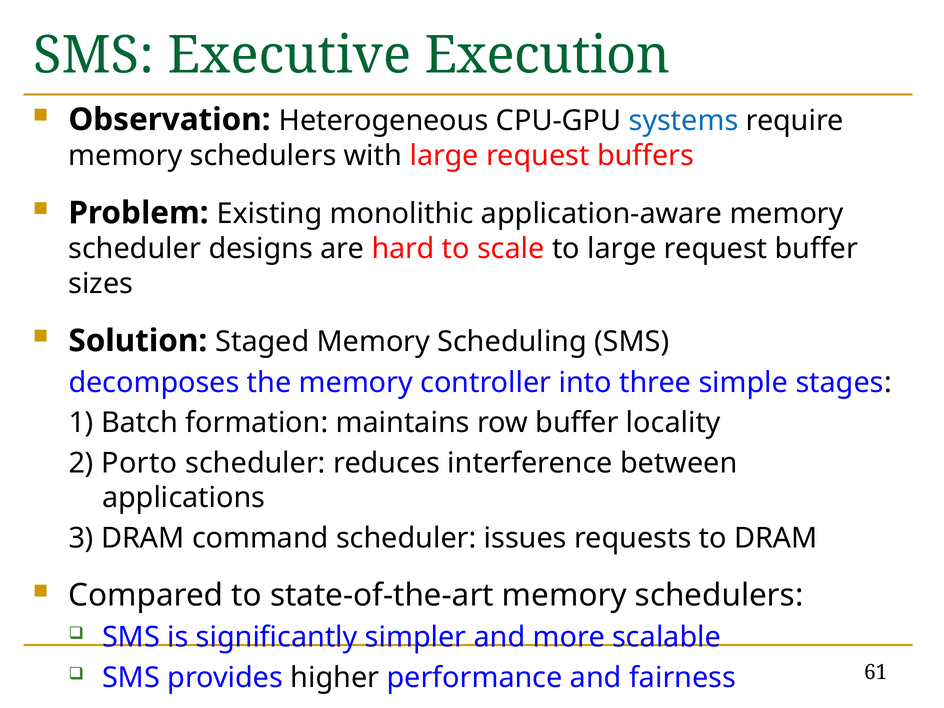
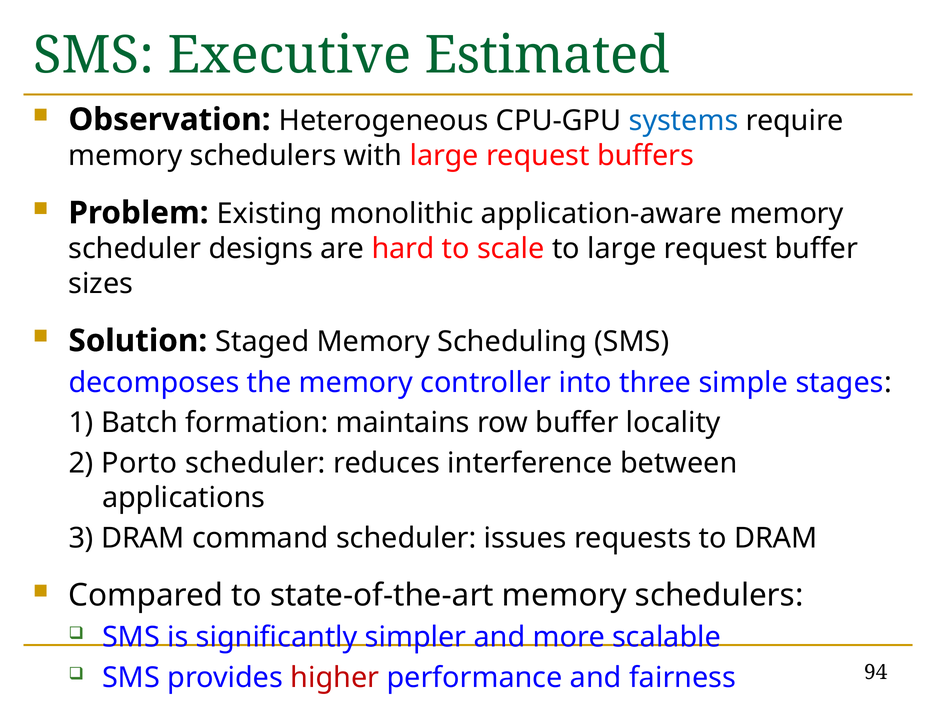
Execution: Execution -> Estimated (547, 56)
higher colour: black -> red (335, 678)
61: 61 -> 94 (876, 673)
